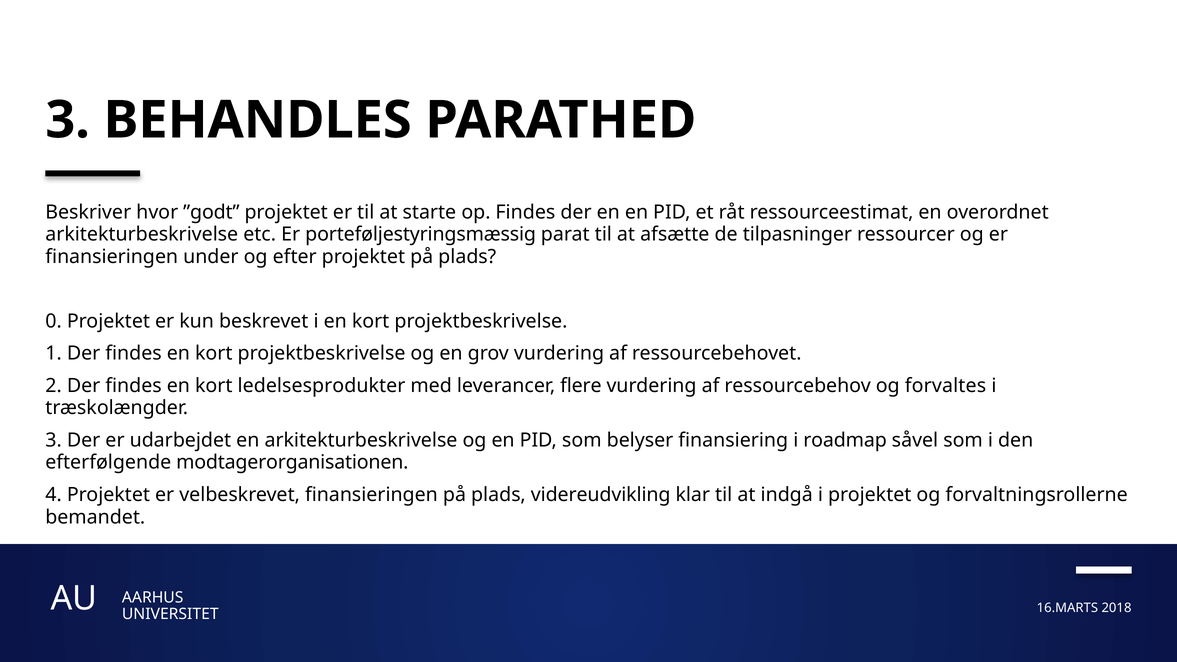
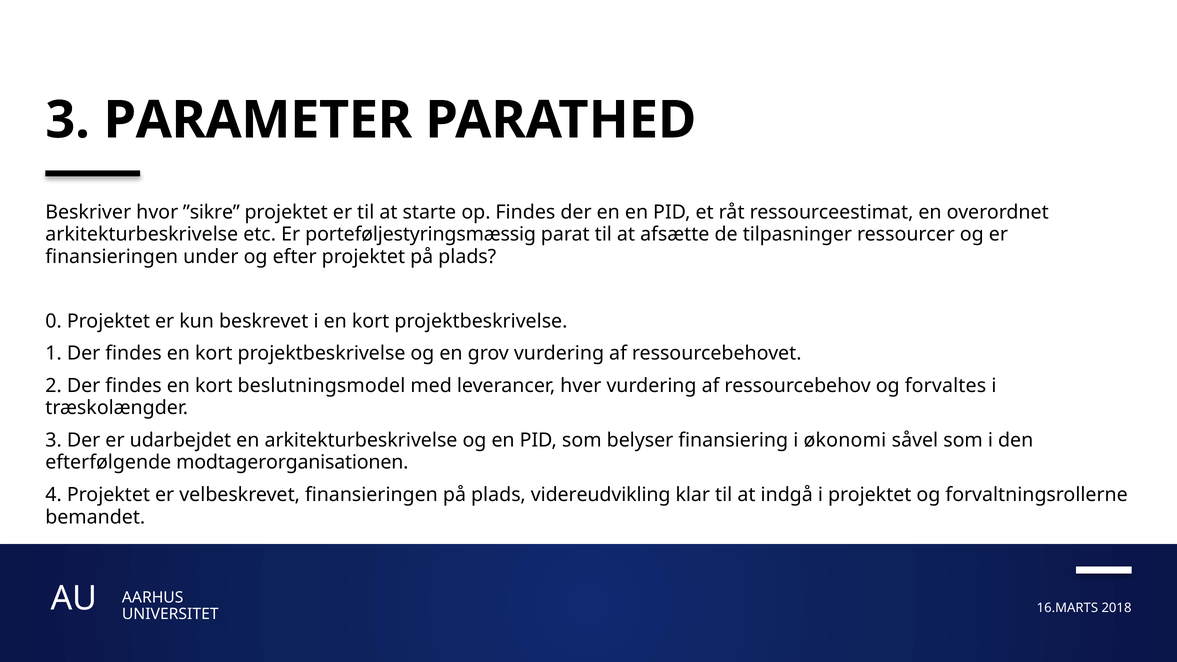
BEHANDLES: BEHANDLES -> PARAMETER (258, 120)
”godt: ”godt -> ”sikre (211, 212)
ledelsesprodukter: ledelsesprodukter -> beslutningsmodel (321, 386)
flere: flere -> hver (581, 386)
roadmap: roadmap -> økonomi (845, 440)
